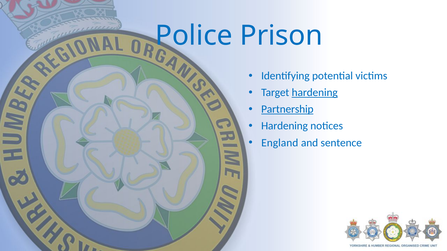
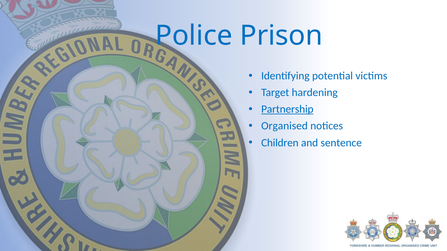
hardening underline: present -> none (315, 93)
Hardening: Hardening -> Organised (284, 126)
England: England -> Children (280, 143)
